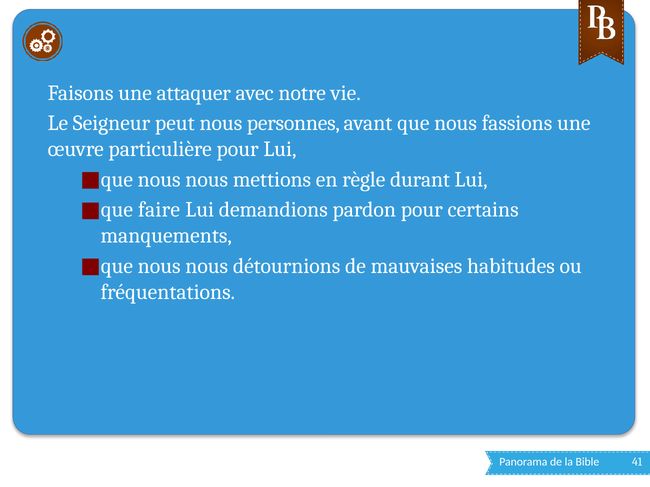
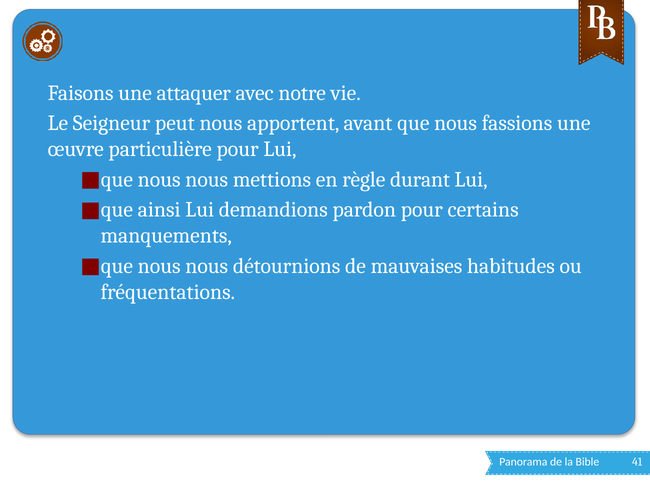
personnes: personnes -> apportent (293, 123)
faire: faire -> ainsi (159, 210)
